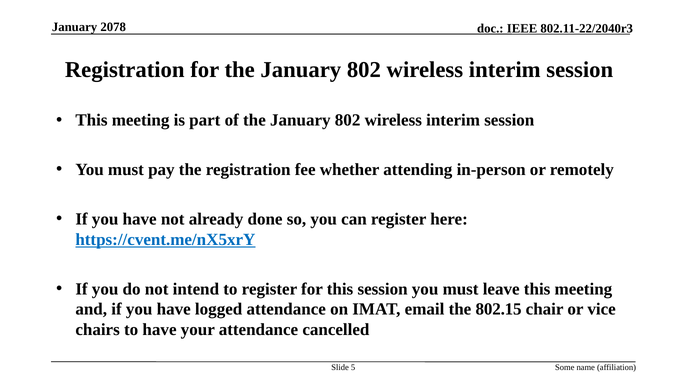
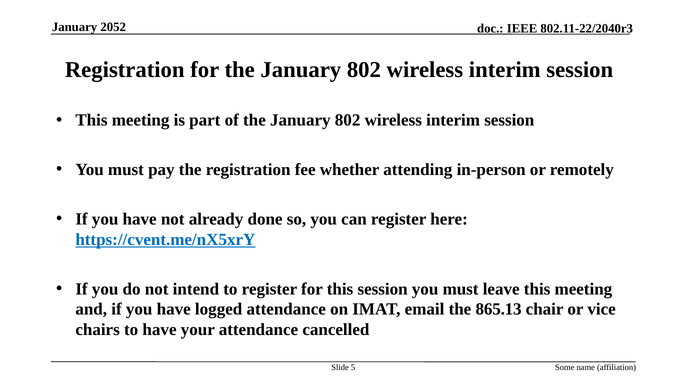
2078: 2078 -> 2052 (113, 27)
802.15: 802.15 -> 865.13 (499, 309)
